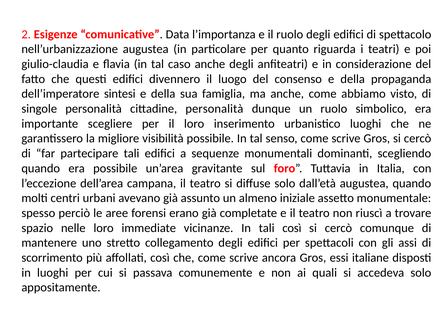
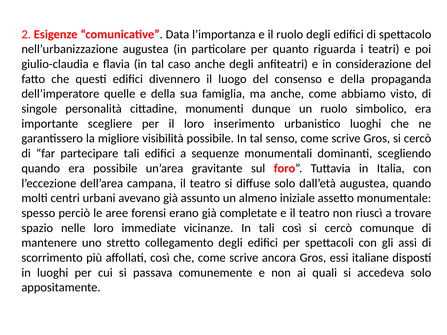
sintesi: sintesi -> quelle (120, 94)
cittadine personalità: personalità -> monumenti (215, 109)
